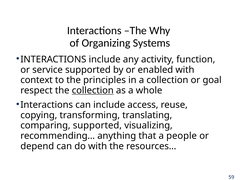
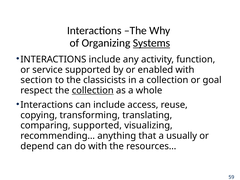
Systems underline: none -> present (152, 43)
context: context -> section (36, 80)
principles: principles -> classicists (105, 80)
people: people -> usually (182, 136)
